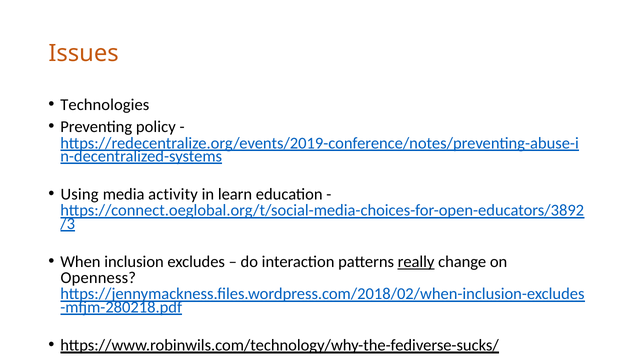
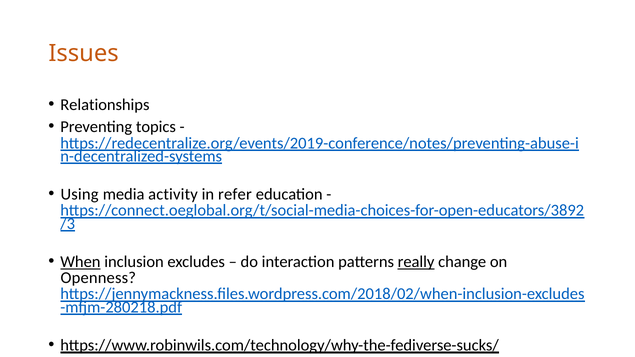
Technologies: Technologies -> Relationships (105, 105)
policy: policy -> topics (156, 127)
learn: learn -> refer (235, 194)
When underline: none -> present (80, 262)
